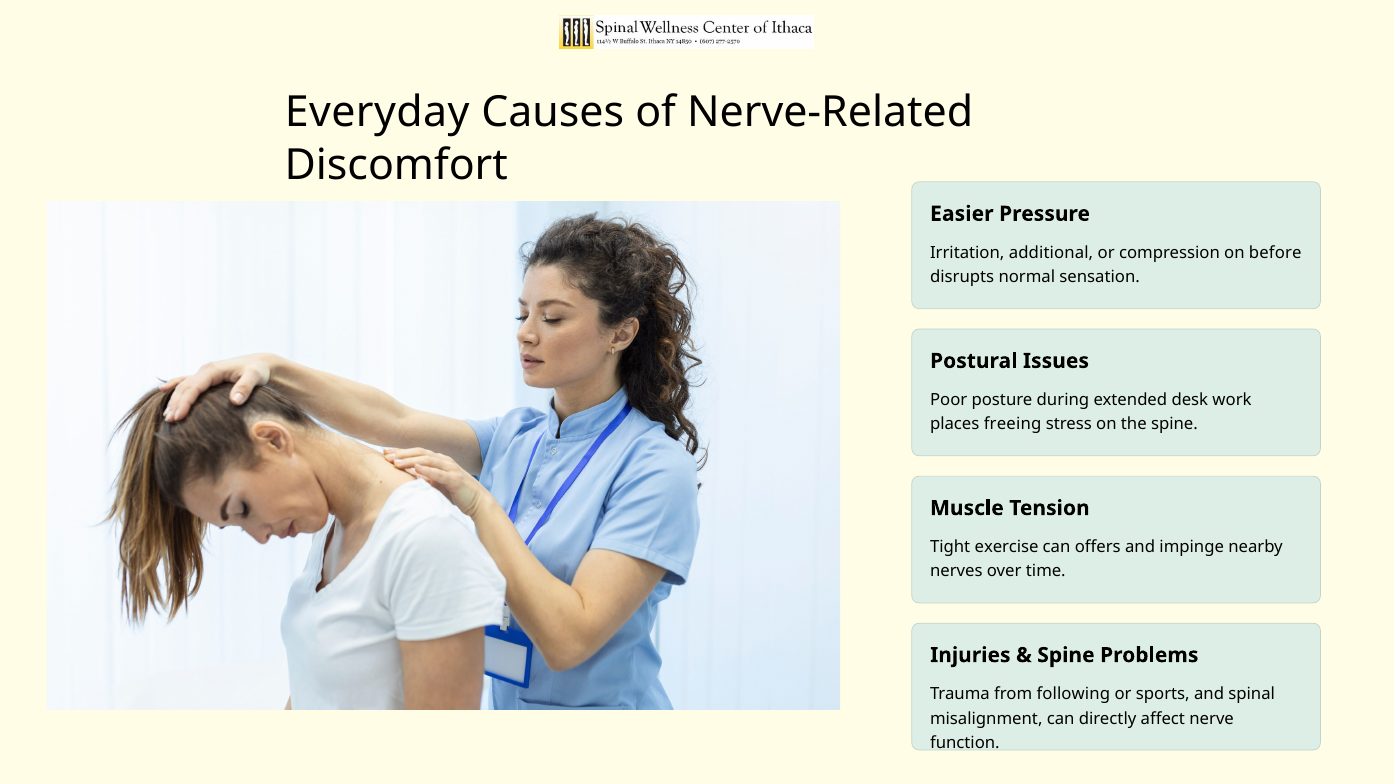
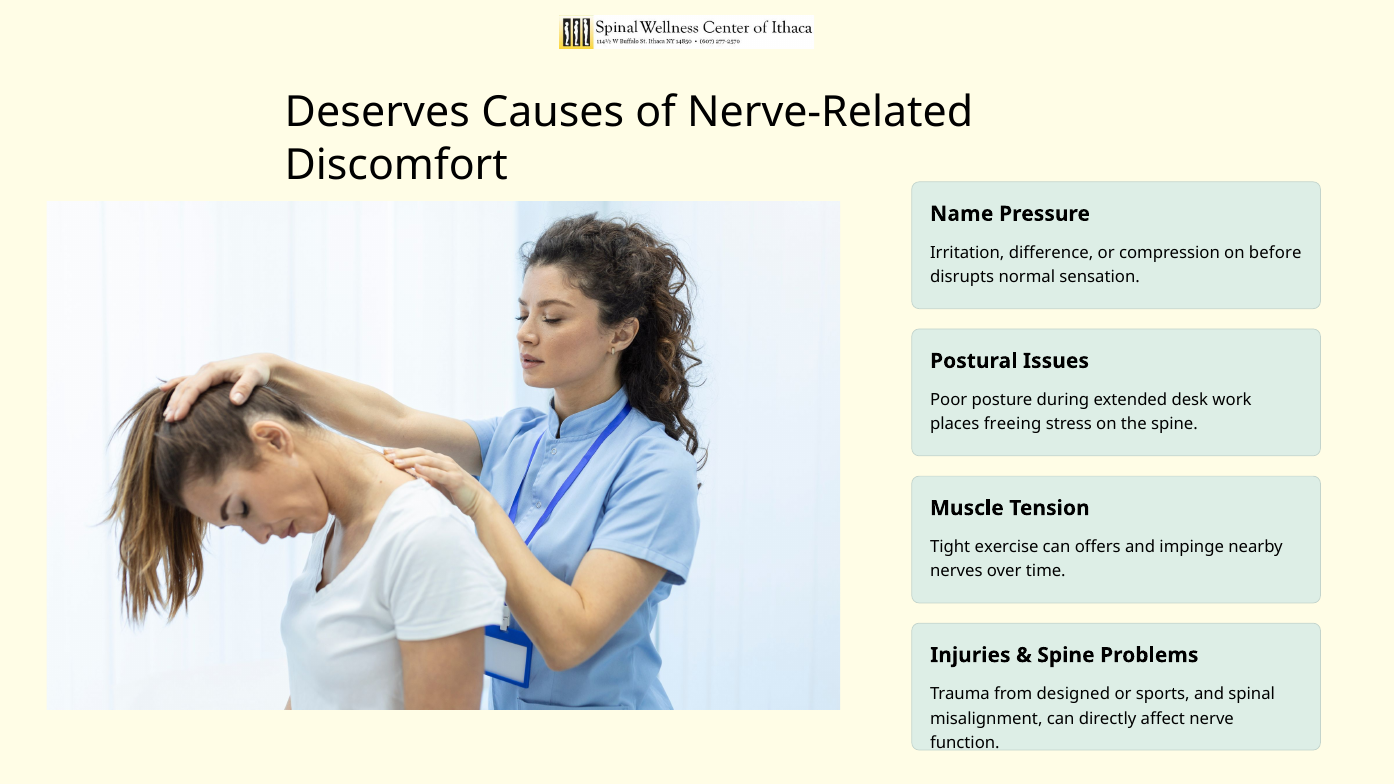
Everyday: Everyday -> Deserves (377, 112)
Easier: Easier -> Name (962, 214)
additional: additional -> difference (1051, 253)
following: following -> designed (1073, 695)
